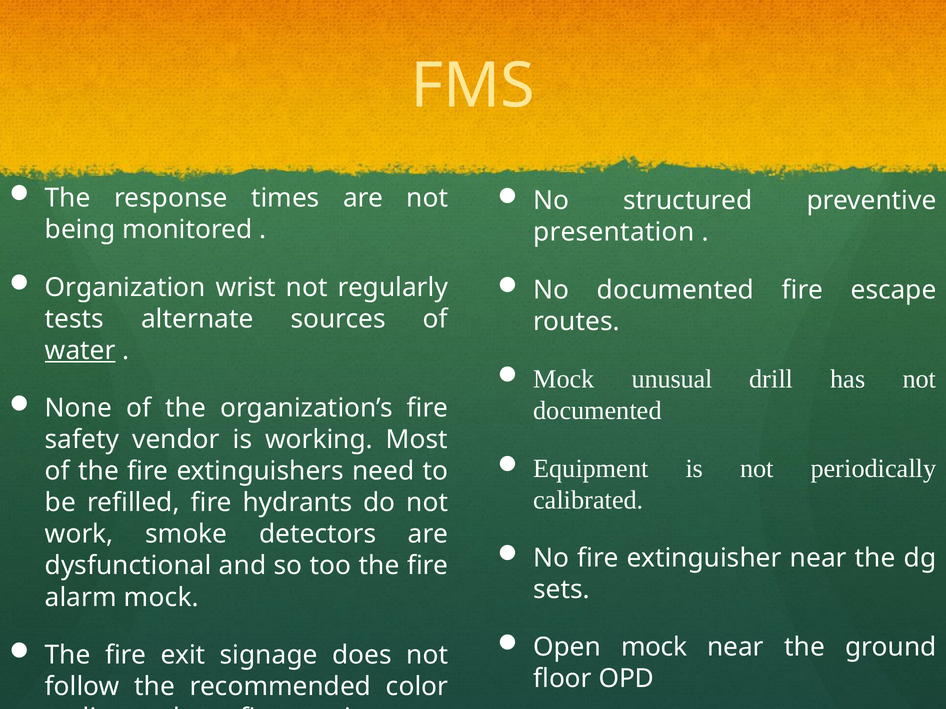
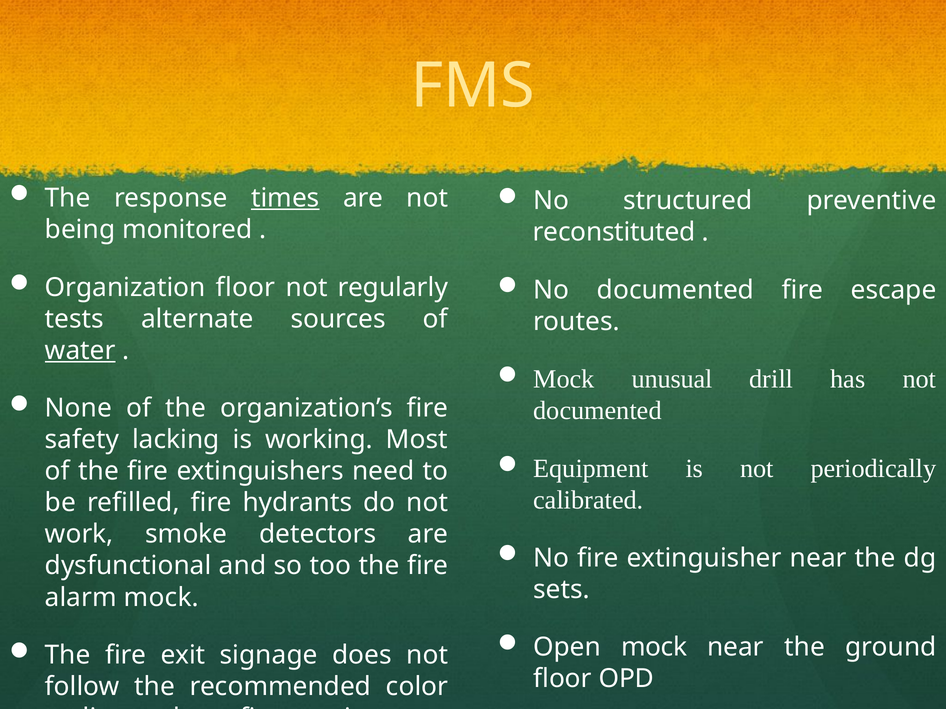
times underline: none -> present (285, 198)
presentation: presentation -> reconstituted (614, 232)
Organization wrist: wrist -> floor (246, 288)
vendor: vendor -> lacking (176, 440)
